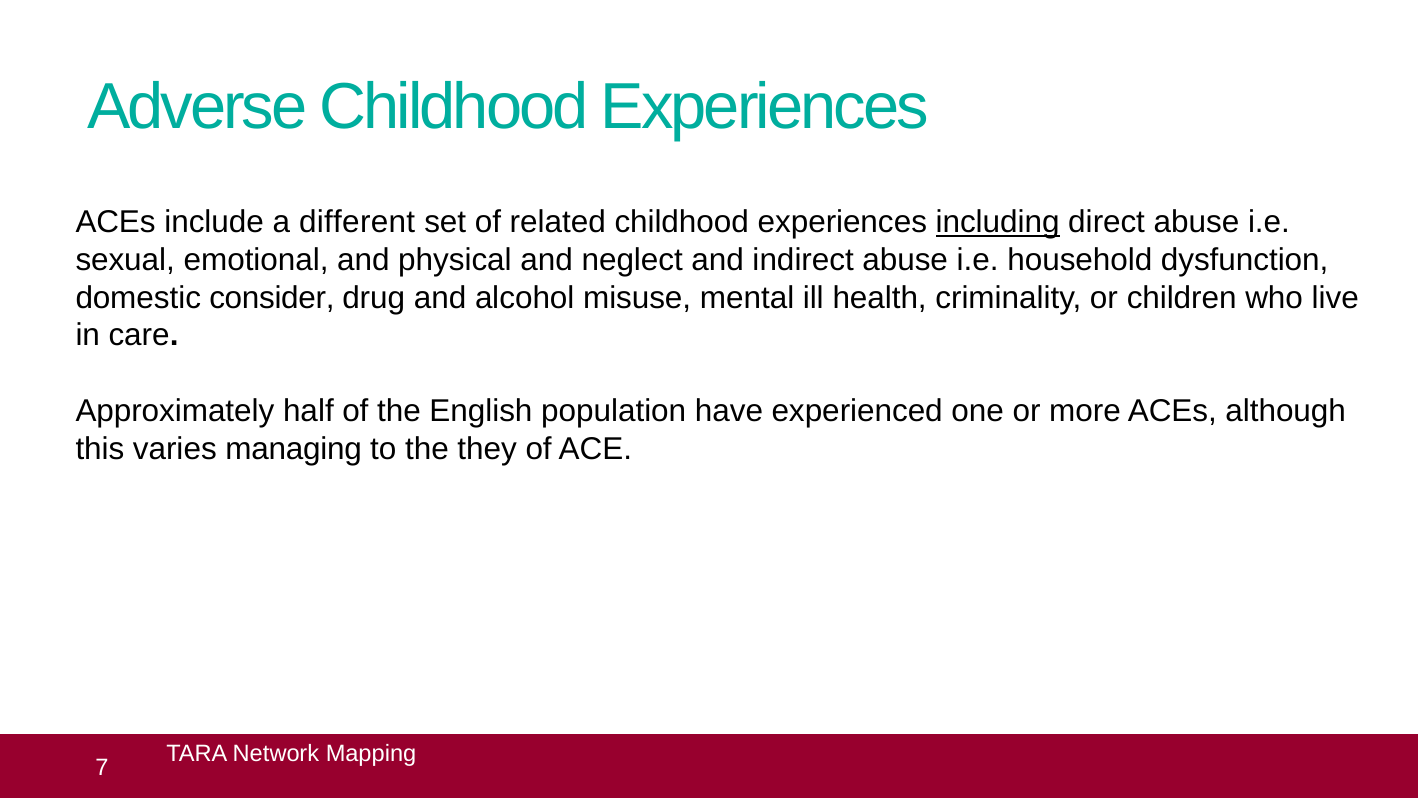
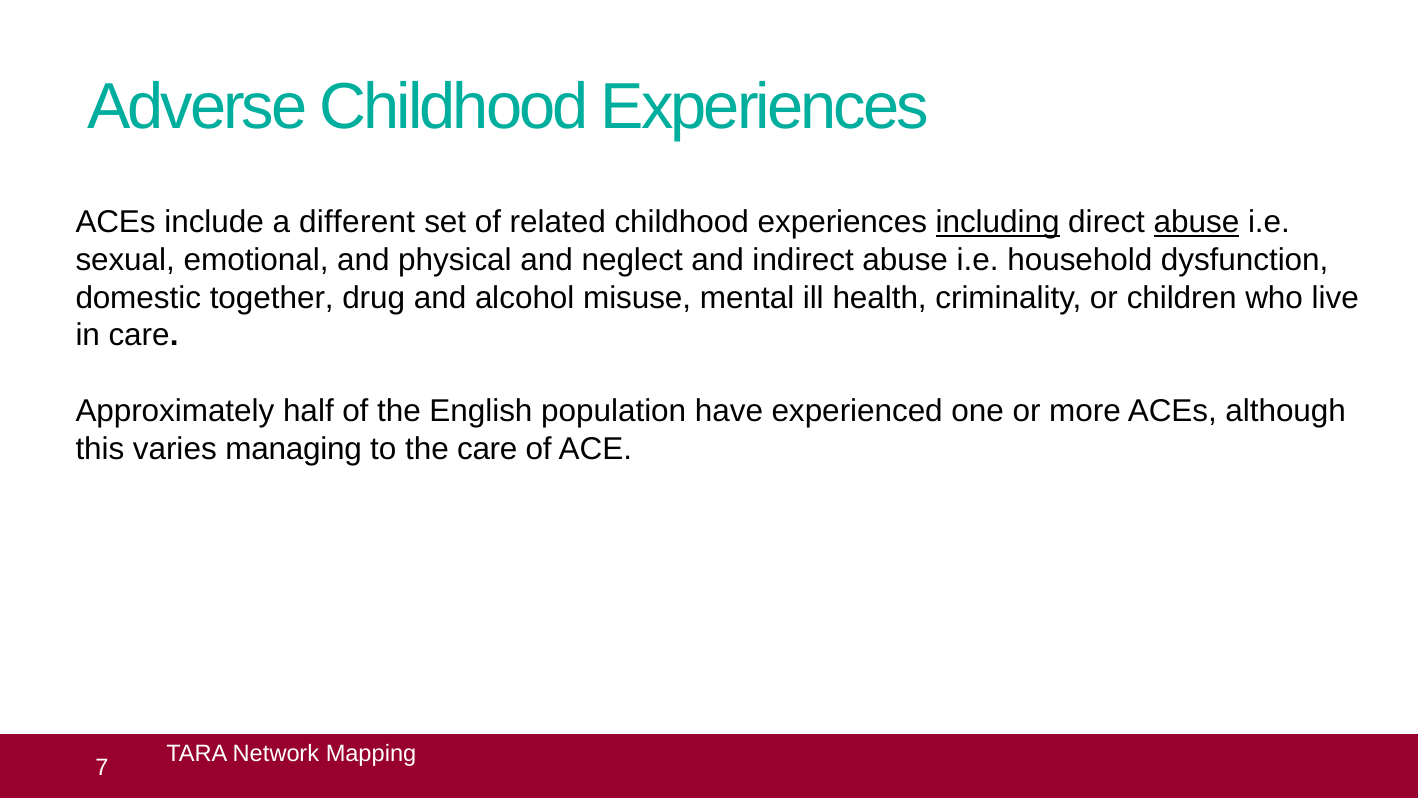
abuse underline: none -> present (1197, 222)
consider: consider -> together (272, 298)
the they: they -> care (487, 449)
